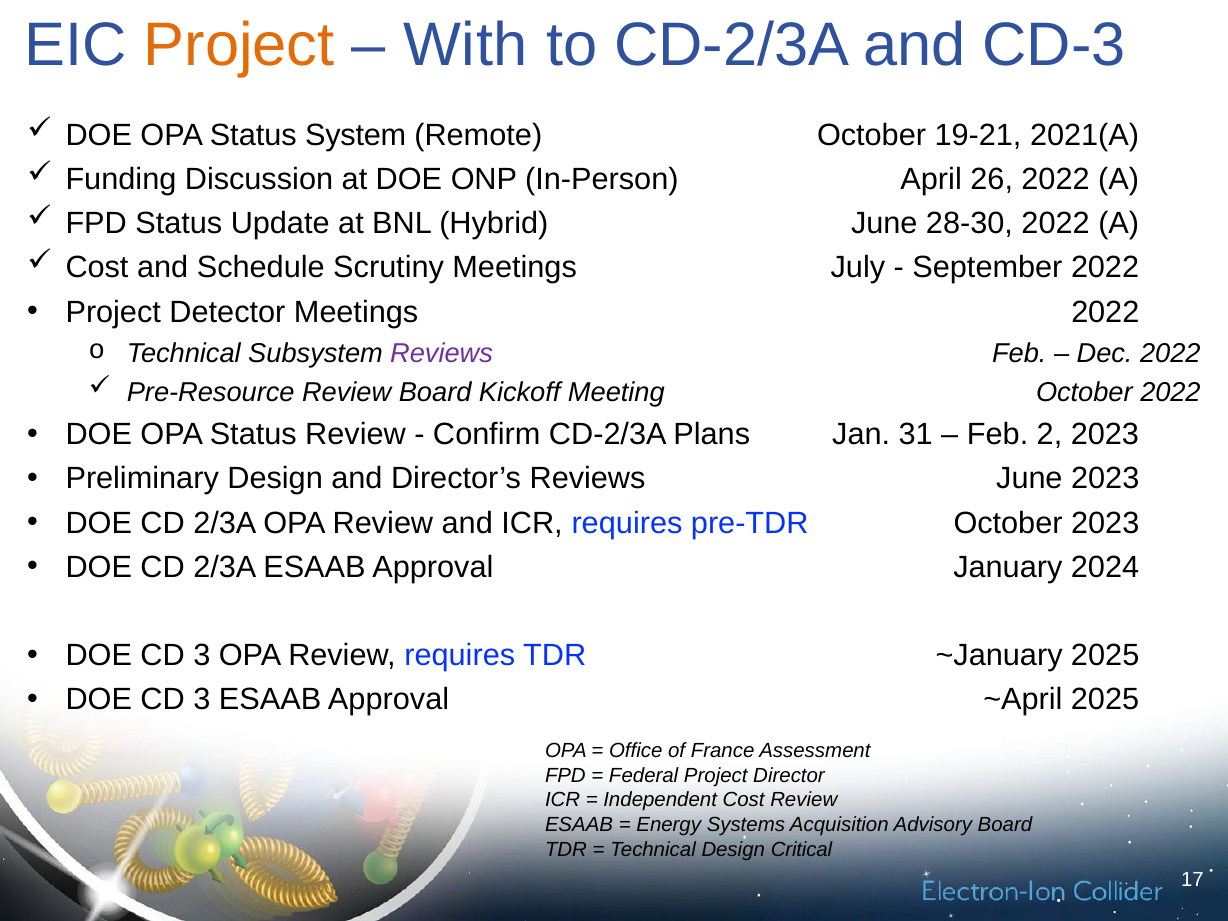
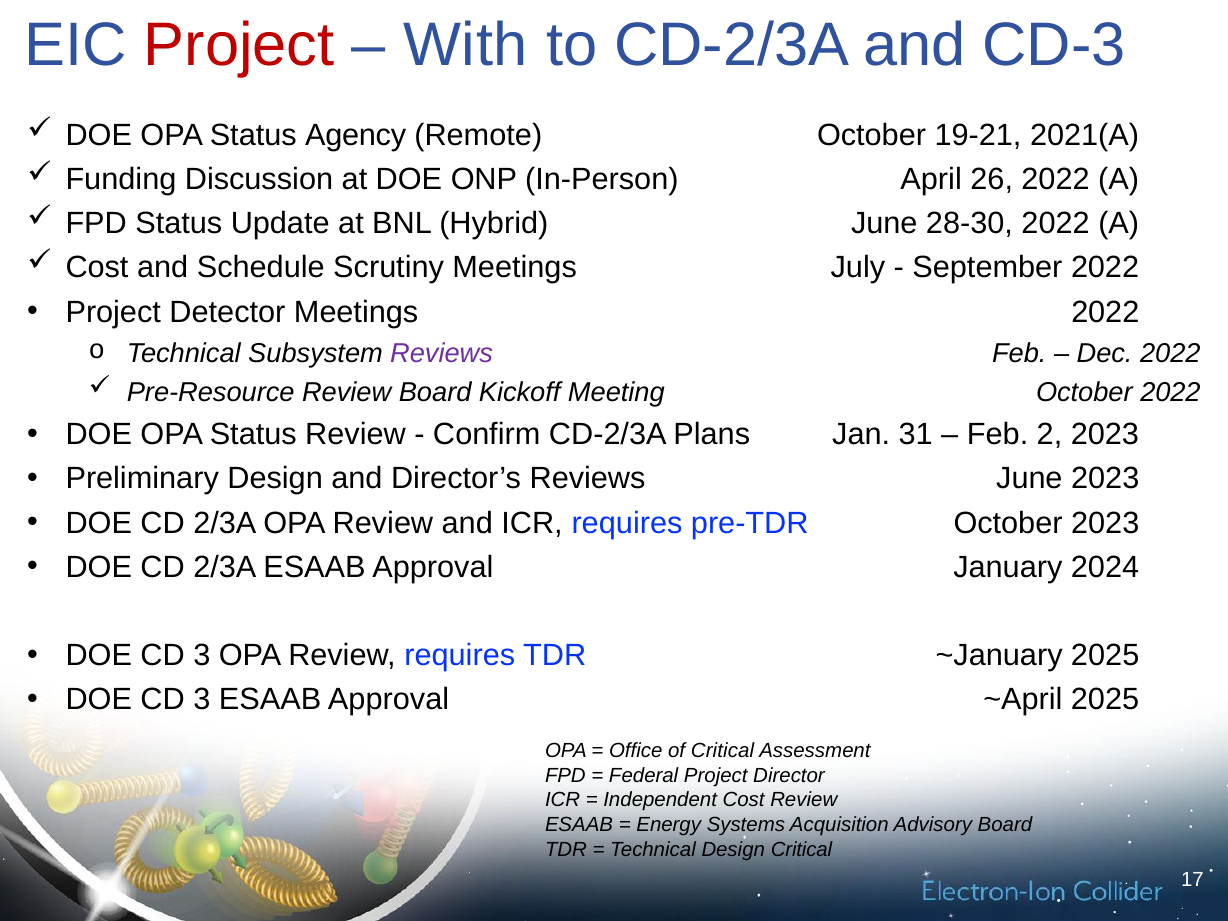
Project colour: orange -> red (239, 45)
System: System -> Agency (356, 135)
of France: France -> Critical (723, 751)
